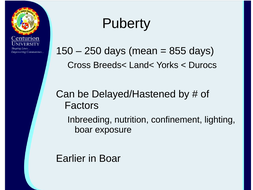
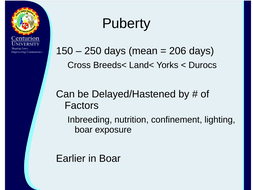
855: 855 -> 206 (178, 51)
